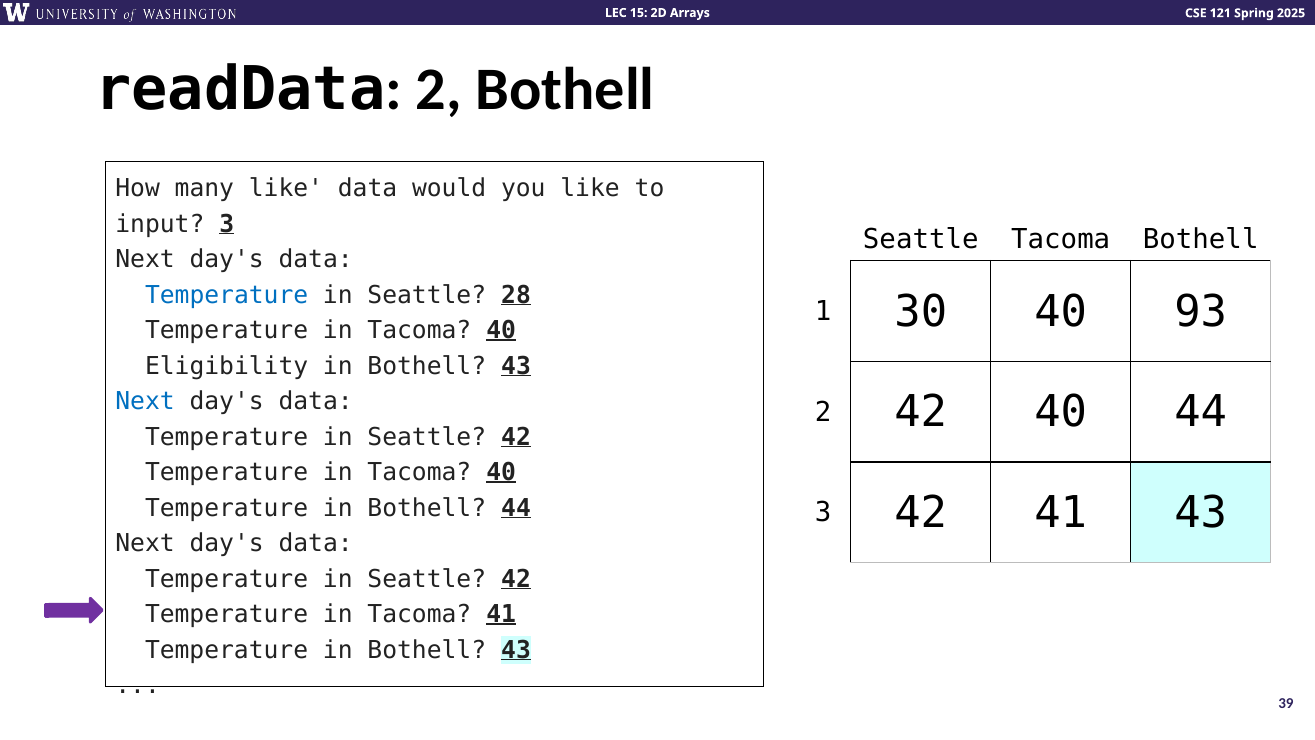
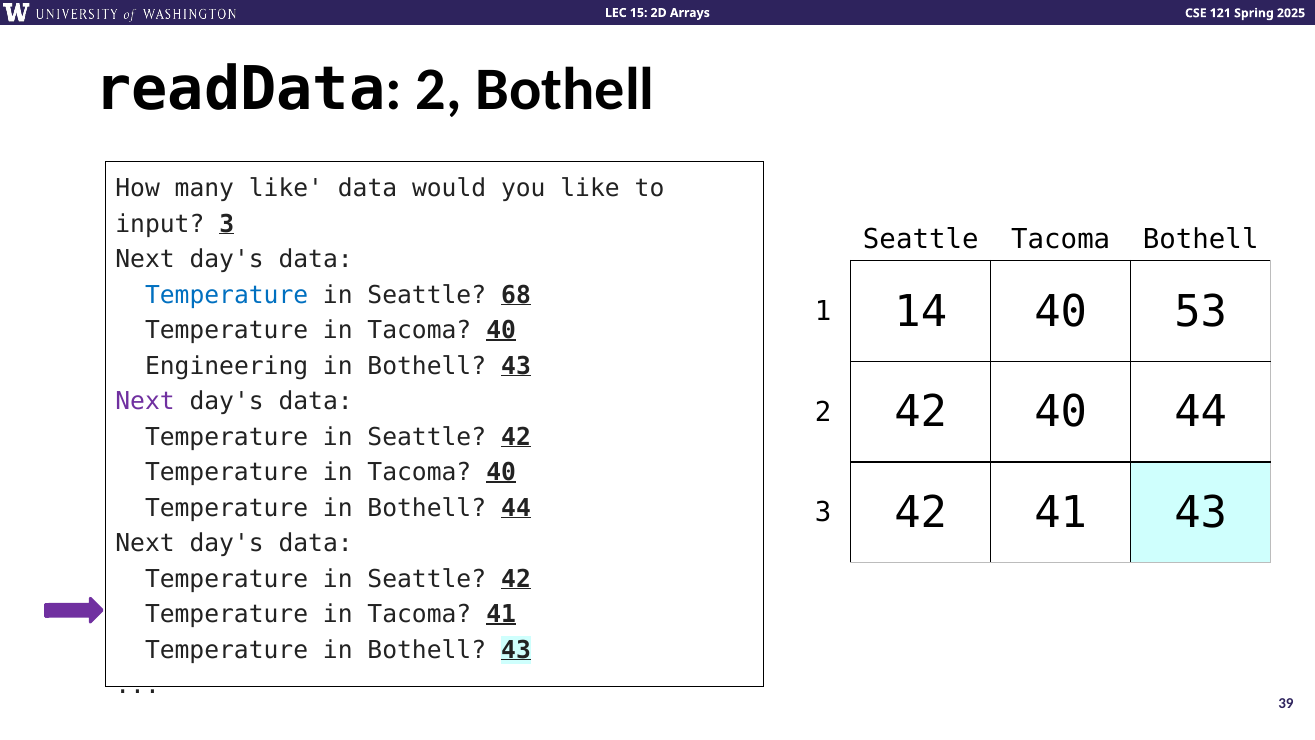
28: 28 -> 68 (516, 295)
30: 30 -> 14 (921, 311)
93: 93 -> 53 (1201, 311)
Eligibility: Eligibility -> Engineering (227, 366)
Next colour: blue -> purple (145, 402)
